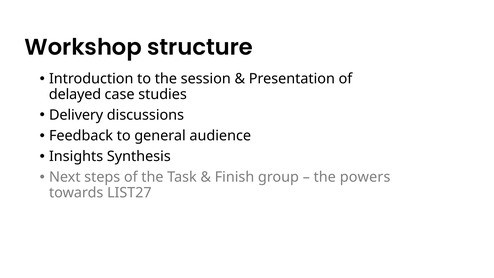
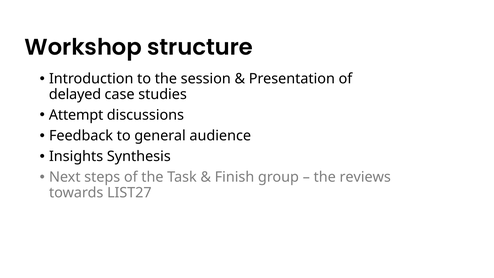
Delivery: Delivery -> Attempt (76, 115)
powers: powers -> reviews (365, 177)
